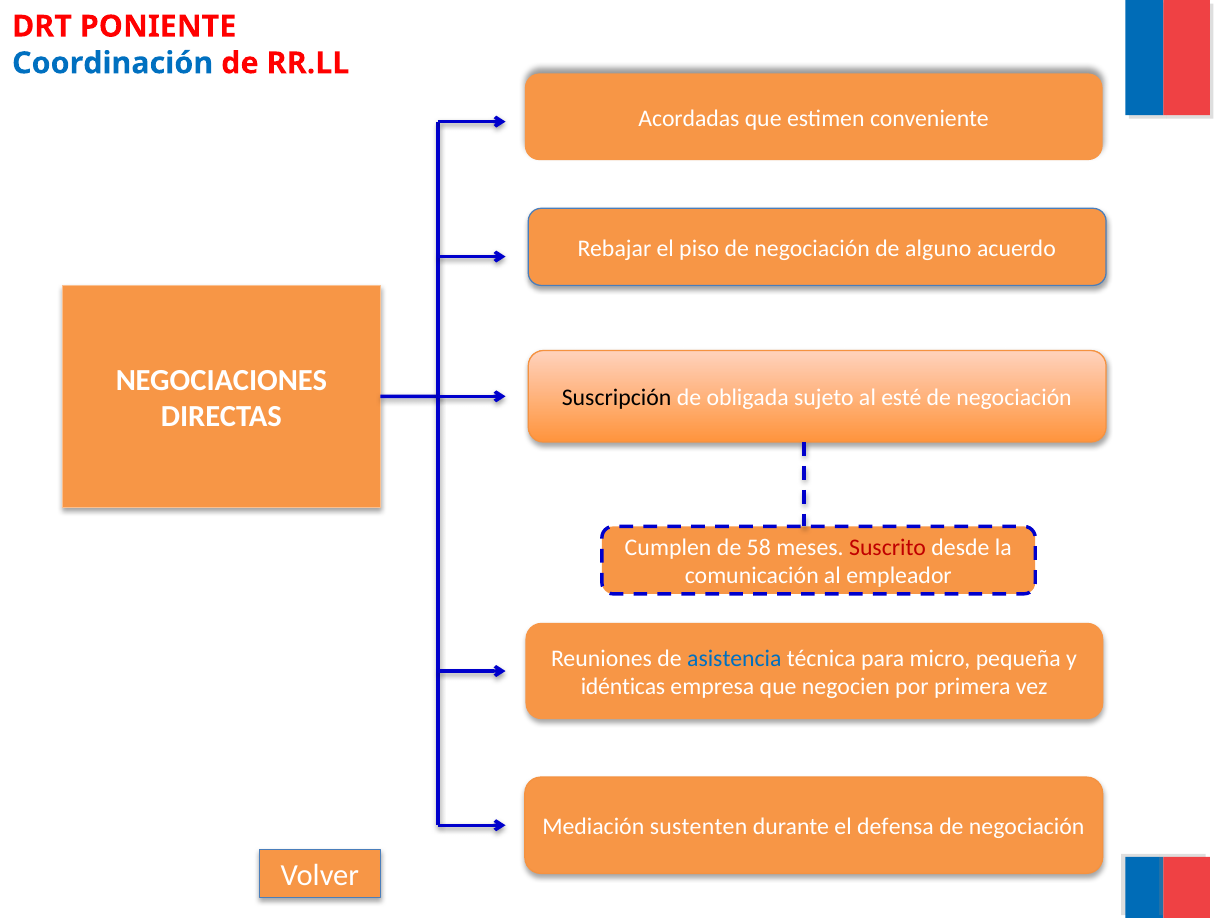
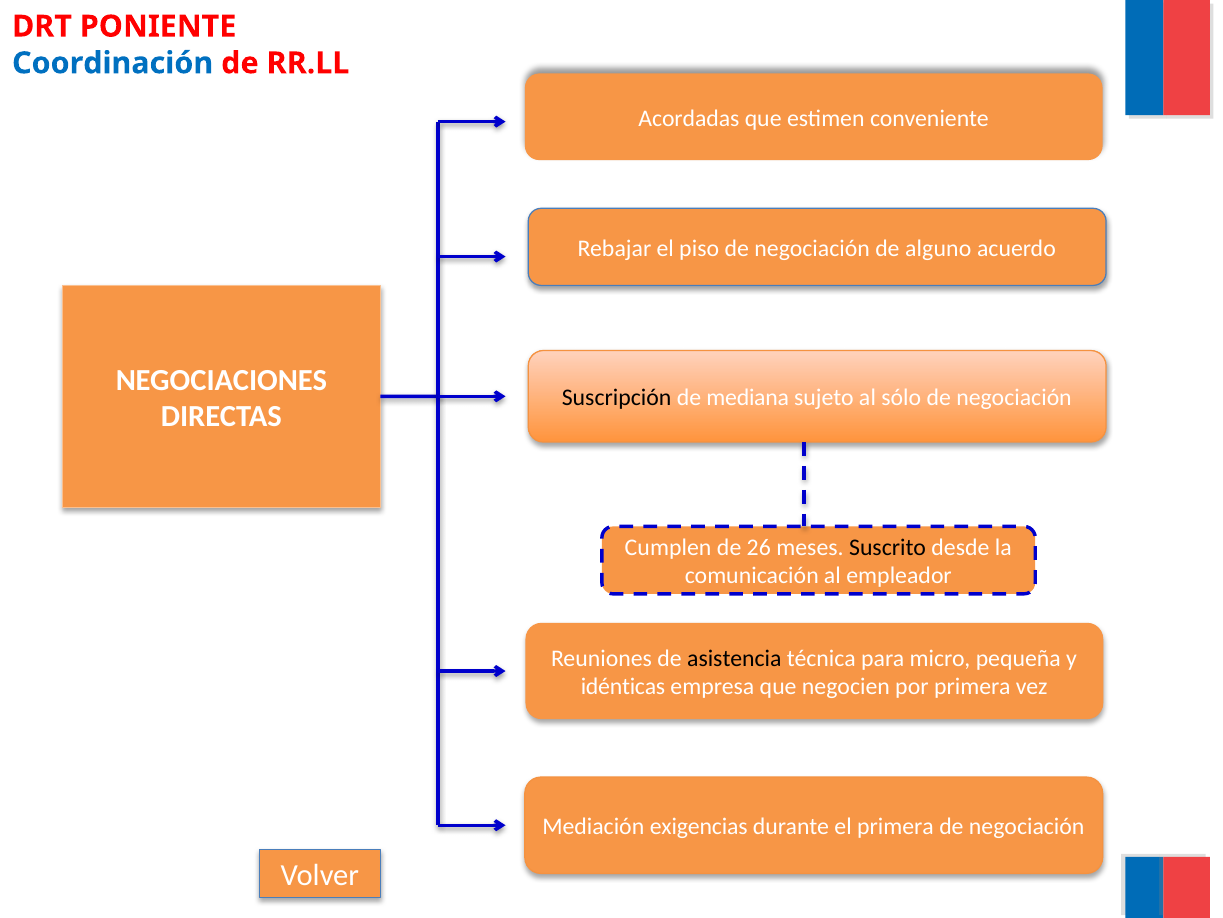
obligada: obligada -> mediana (748, 398)
esté: esté -> sólo (901, 398)
58: 58 -> 26 (759, 547)
Suscrito colour: red -> black (888, 547)
asistencia colour: blue -> black (734, 658)
sustenten: sustenten -> exigencias (699, 826)
el defensa: defensa -> primera (895, 826)
